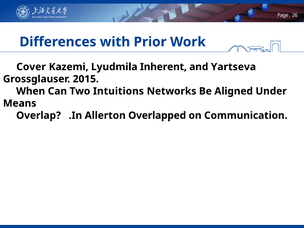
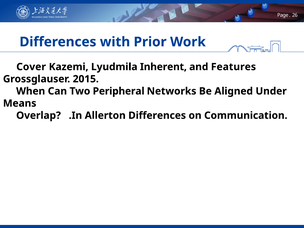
Yartseva: Yartseva -> Features (233, 67)
Intuitions: Intuitions -> Peripheral (119, 91)
Allerton Overlapped: Overlapped -> Differences (157, 115)
